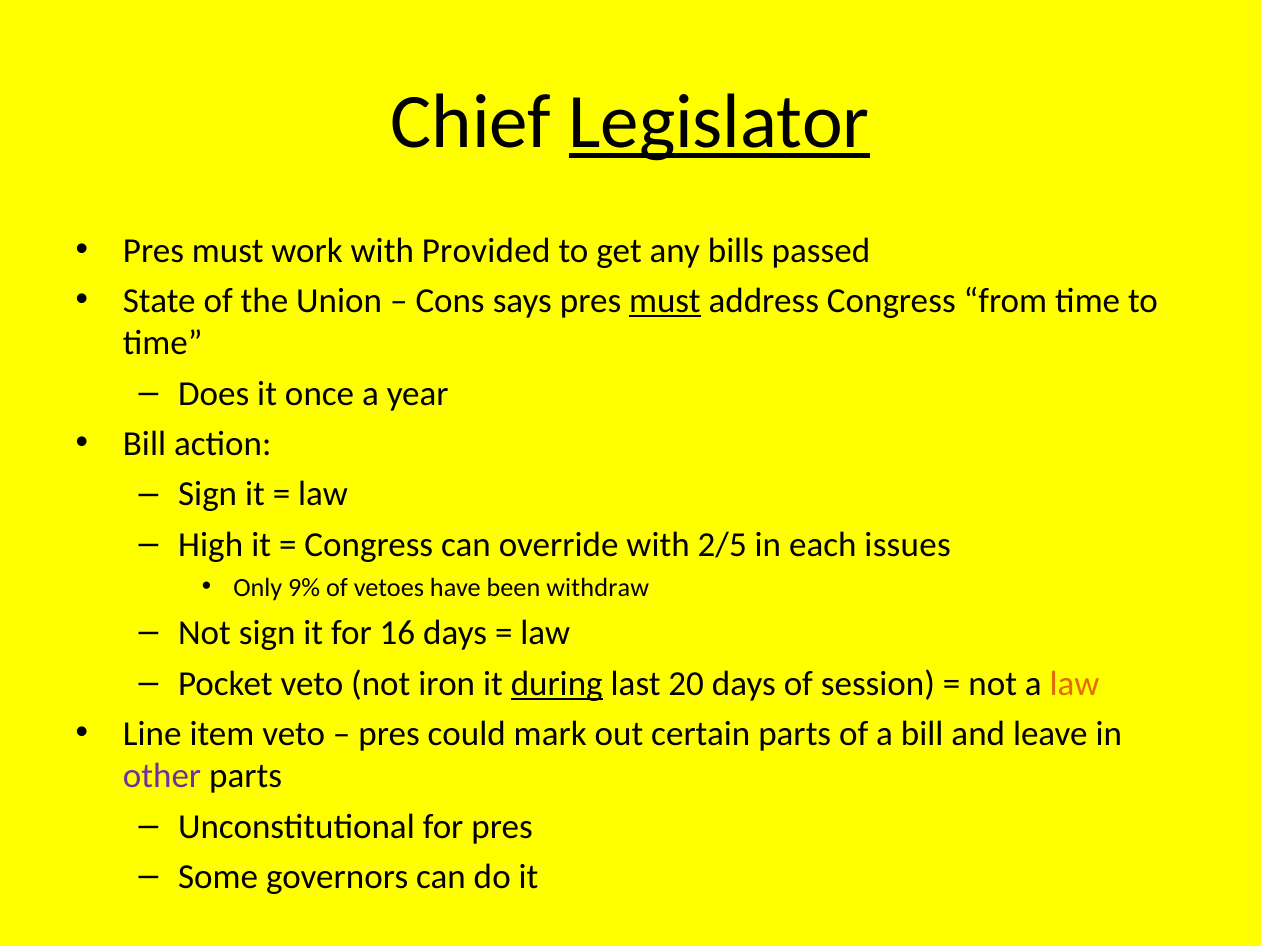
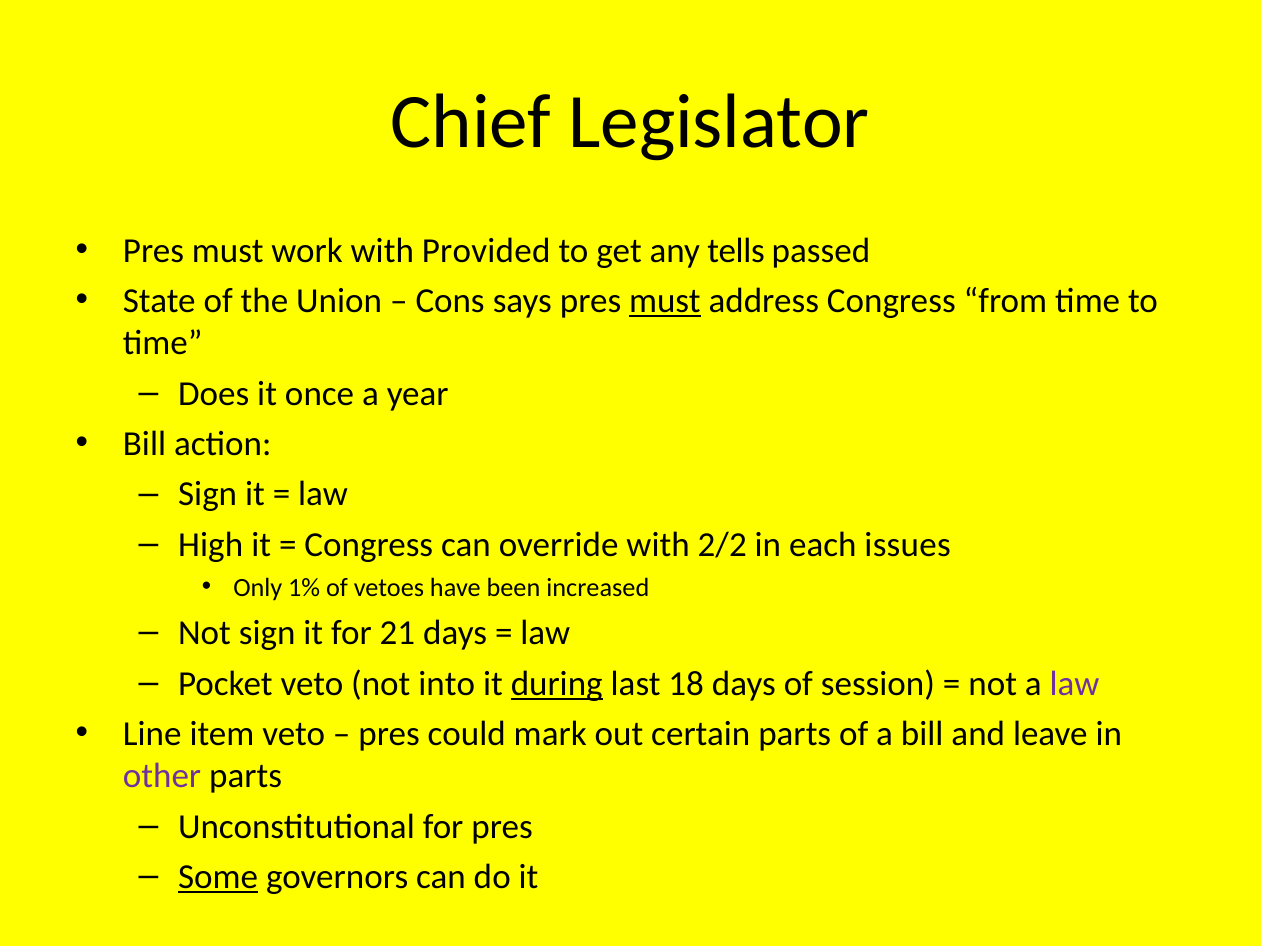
Legislator underline: present -> none (719, 122)
bills: bills -> tells (736, 250)
2/5: 2/5 -> 2/2 (722, 545)
9%: 9% -> 1% (304, 587)
withdraw: withdraw -> increased (598, 587)
16: 16 -> 21 (397, 633)
iron: iron -> into (447, 683)
20: 20 -> 18 (686, 683)
law colour: orange -> purple (1074, 683)
Some underline: none -> present (218, 877)
